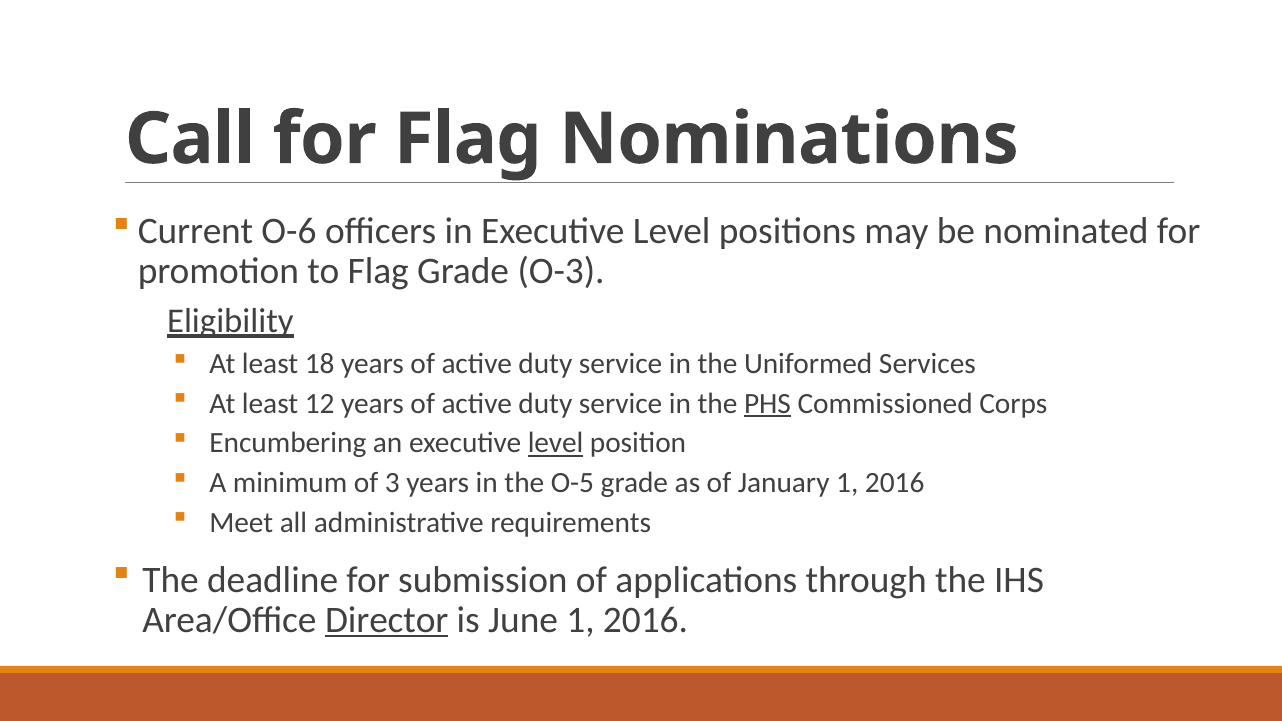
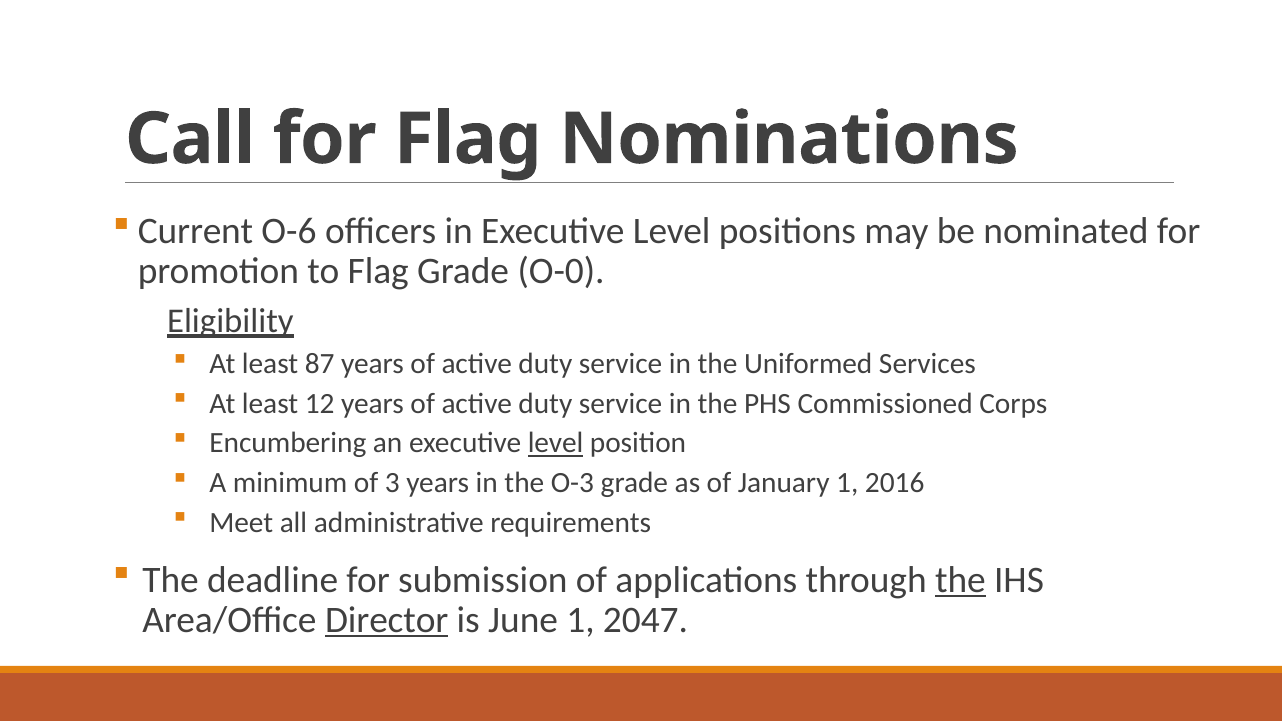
O-3: O-3 -> O-0 (561, 271)
18: 18 -> 87 (320, 364)
PHS underline: present -> none (768, 403)
O-5: O-5 -> O-3 (572, 483)
the underline: none -> present (960, 580)
June 1 2016: 2016 -> 2047 (645, 620)
